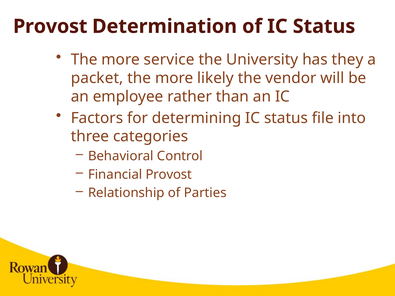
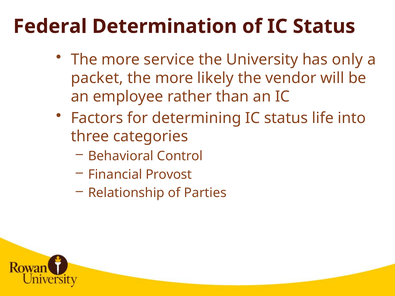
Provost: Provost -> Federal (50, 26)
they: they -> only (347, 60)
file: file -> life (323, 118)
